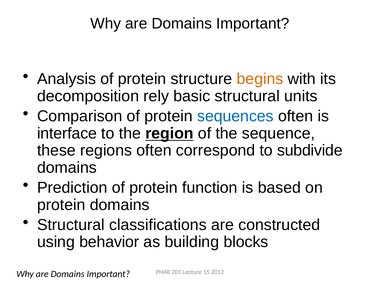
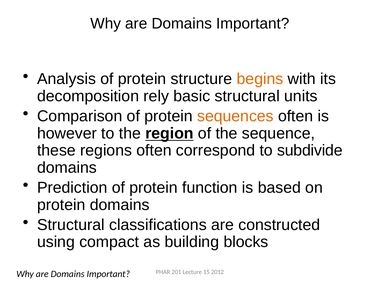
sequences colour: blue -> orange (235, 116)
interface: interface -> however (67, 133)
behavior: behavior -> compact (109, 242)
